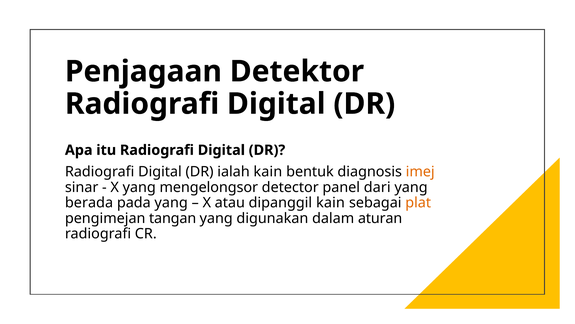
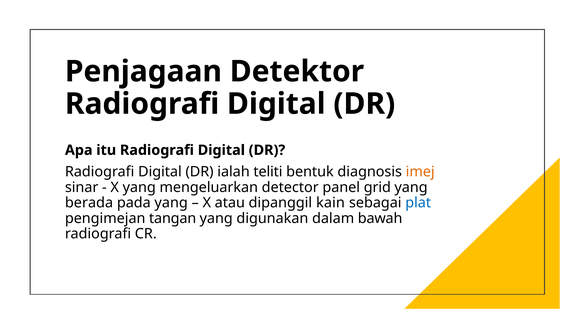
ialah kain: kain -> teliti (268, 171)
mengelongsor: mengelongsor -> mengeluarkan (209, 187)
dari: dari -> grid (377, 187)
plat colour: orange -> blue (418, 202)
aturan: aturan -> bawah (380, 218)
